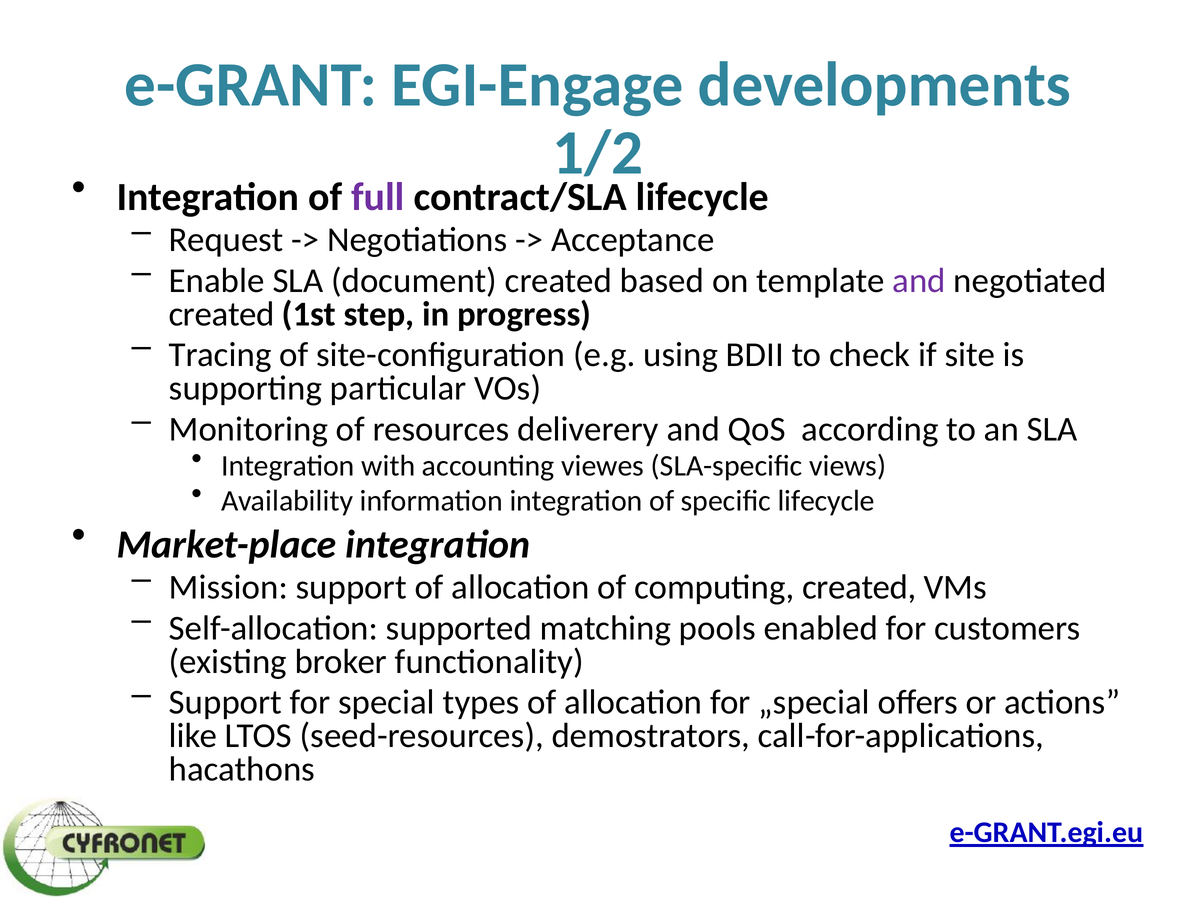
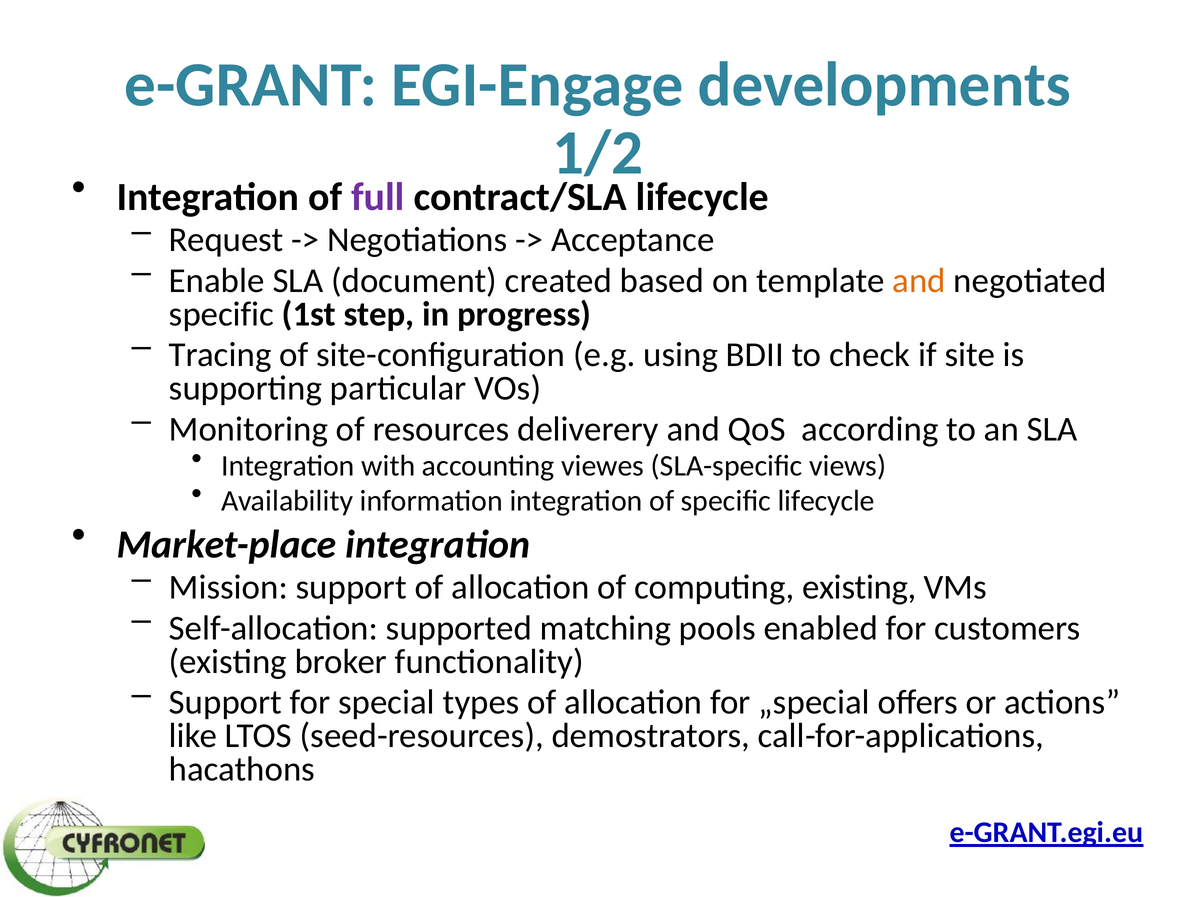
and colour: purple -> orange (919, 281)
created: created -> specific (222, 314)
computing created: created -> existing (859, 587)
